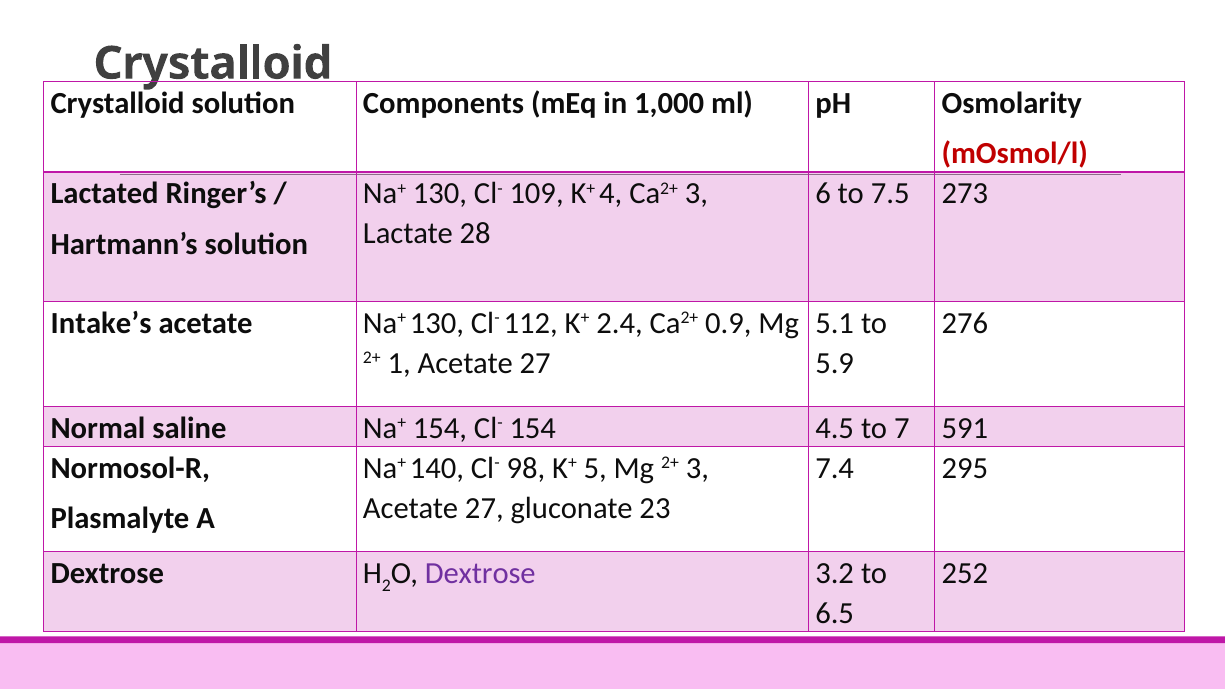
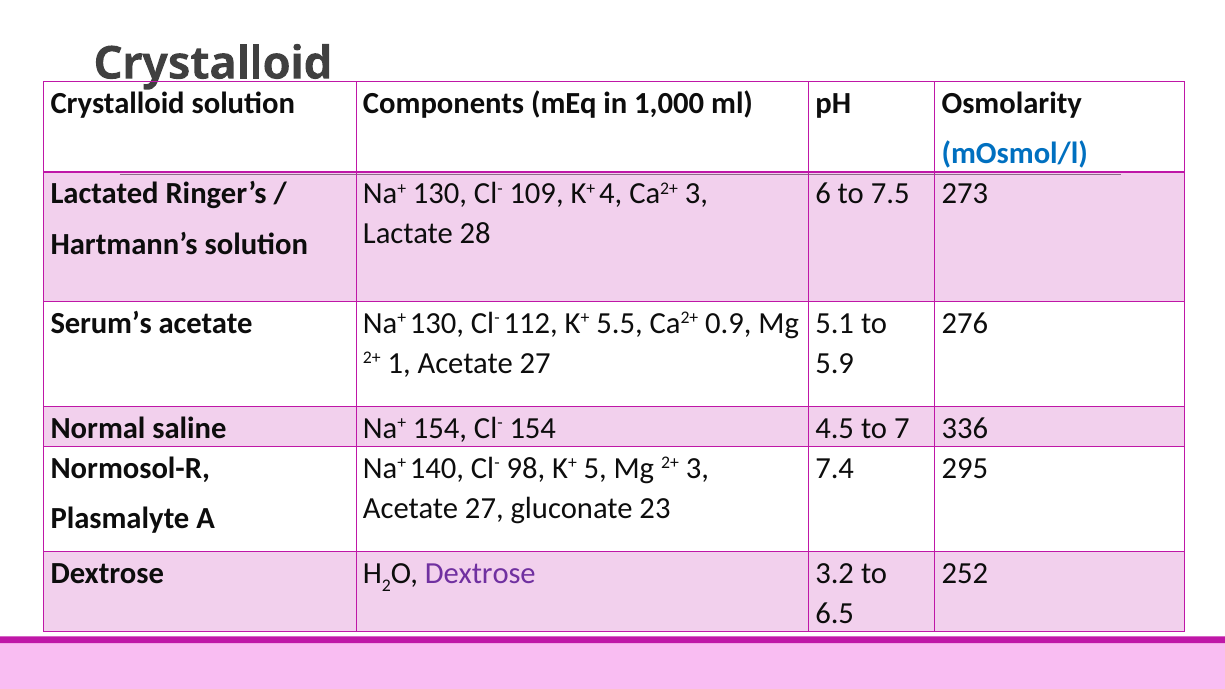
mOsmol/l colour: red -> blue (1015, 154)
Intake’s: Intake’s -> Serum’s (101, 323)
2.4: 2.4 -> 5.5 (620, 323)
591: 591 -> 336 (965, 428)
